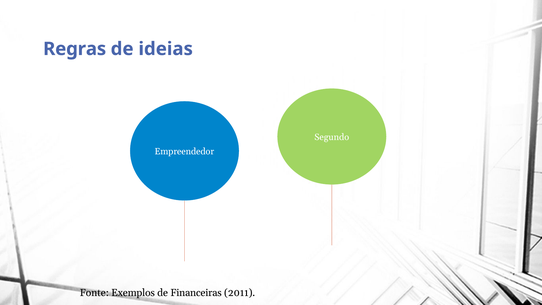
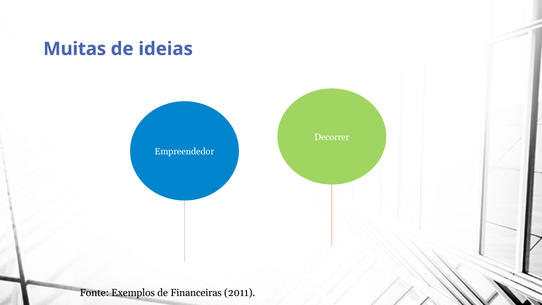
Regras: Regras -> Muitas (75, 49)
Segundo: Segundo -> Decorrer (332, 137)
